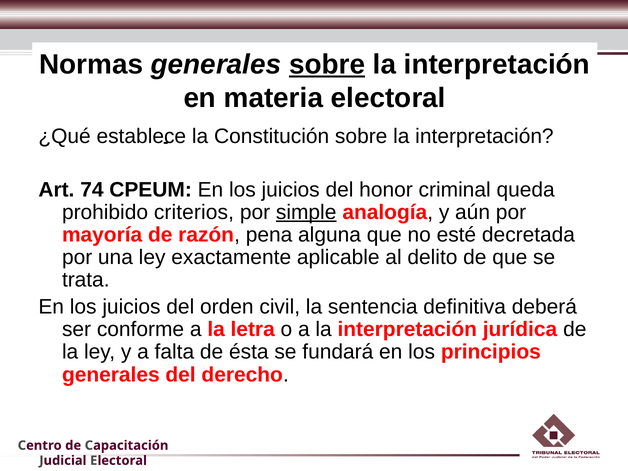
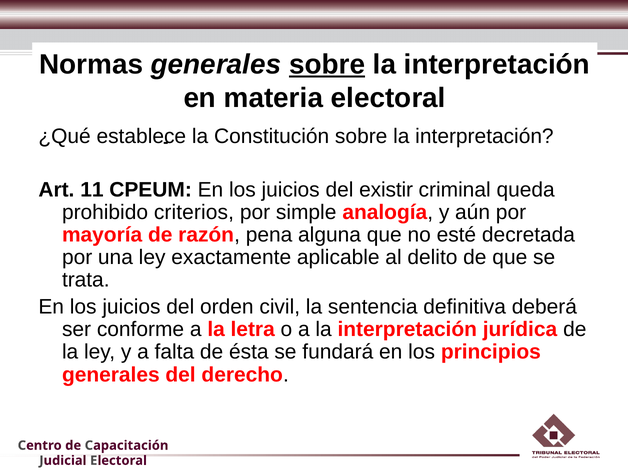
74: 74 -> 11 (92, 190)
honor: honor -> existir (386, 190)
simple underline: present -> none (306, 212)
